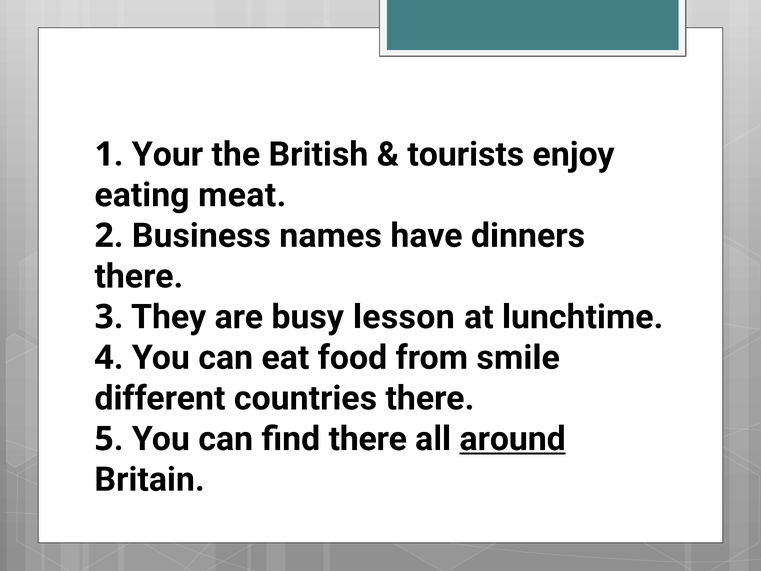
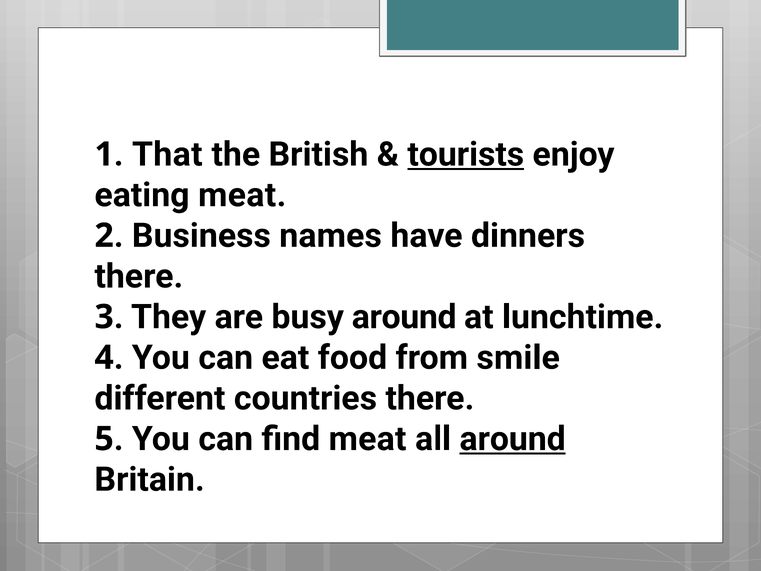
Your: Your -> That (167, 154)
tourists underline: none -> present (466, 154)
busy lesson: lesson -> around (404, 317)
find there: there -> meat (368, 439)
